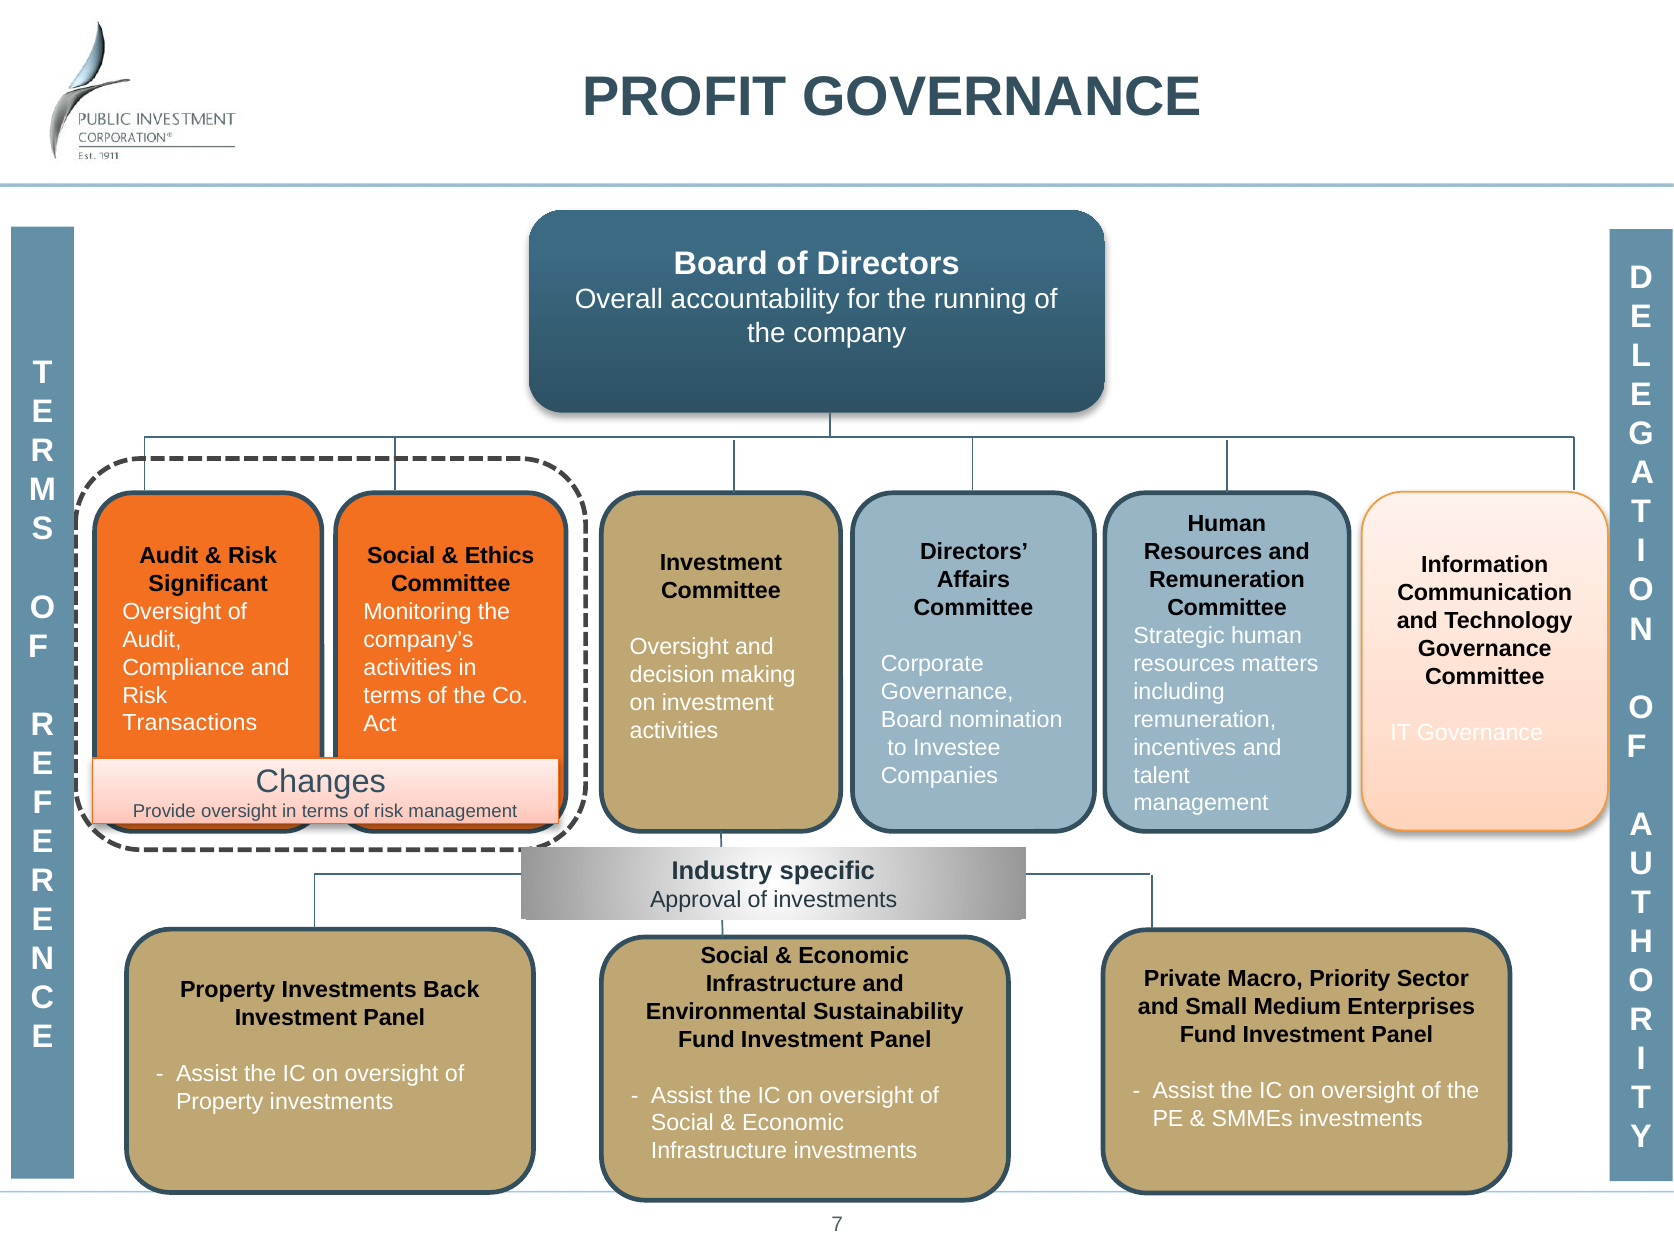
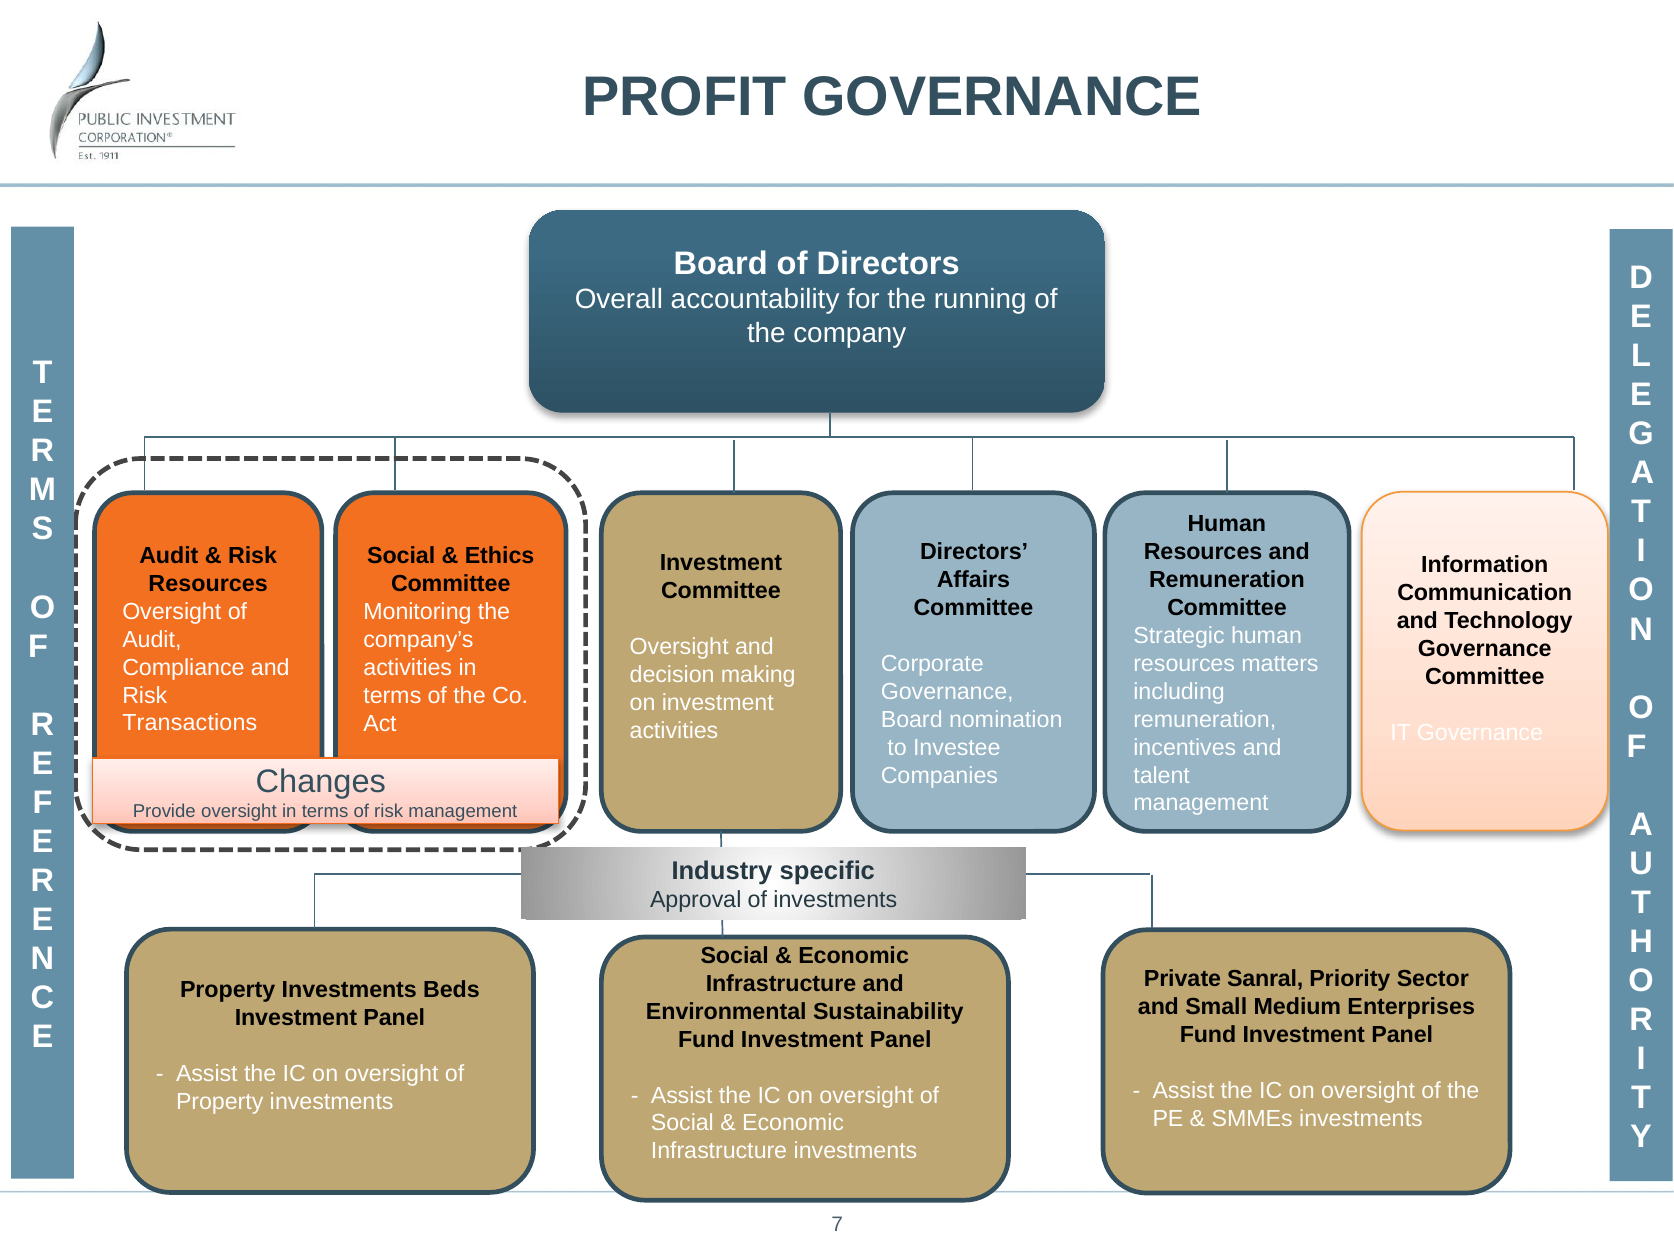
Significant: Significant -> Resources (208, 584)
Macro: Macro -> Sanral (1265, 980)
Back: Back -> Beds (451, 990)
